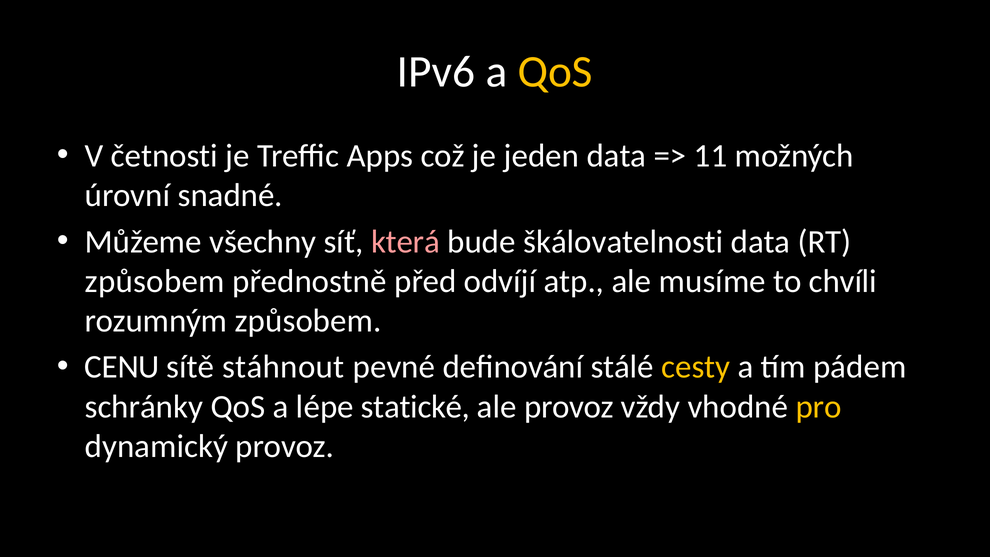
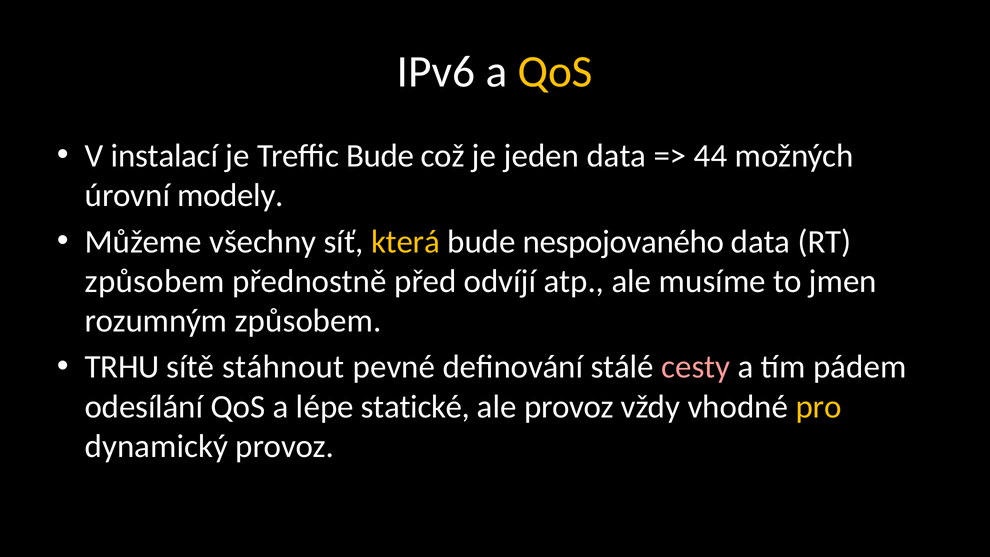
četnosti: četnosti -> instalací (165, 156)
Treffic Apps: Apps -> Bude (380, 156)
11: 11 -> 44 (711, 156)
snadné: snadné -> modely (230, 195)
která colour: pink -> yellow (406, 242)
škálovatelnosti: škálovatelnosti -> nespojovaného (623, 242)
chvíli: chvíli -> jmen (843, 281)
CENU: CENU -> TRHU (122, 367)
cesty colour: yellow -> pink (696, 367)
schránky: schránky -> odesílání (144, 407)
